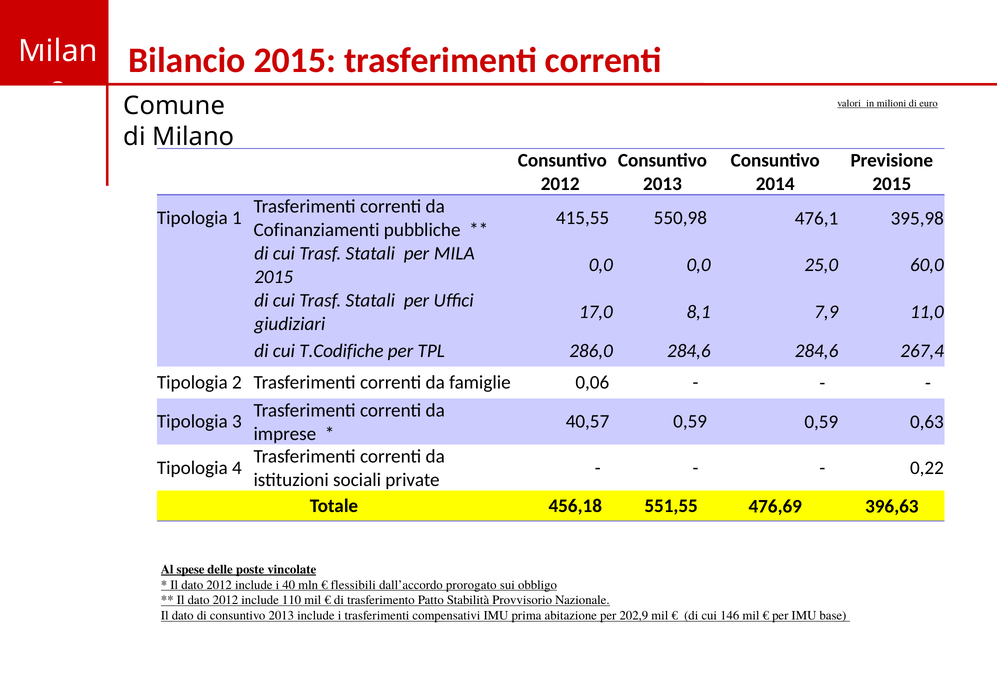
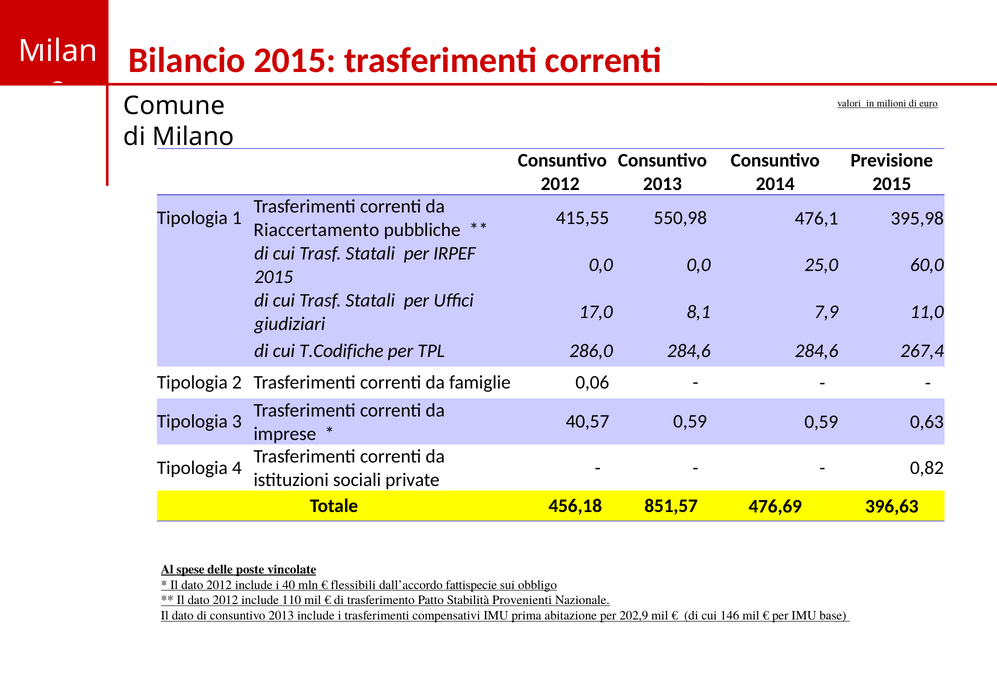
Cofinanziamenti: Cofinanziamenti -> Riaccertamento (316, 230)
MILA: MILA -> IRPEF (455, 253)
0,22: 0,22 -> 0,82 (927, 468)
551,55: 551,55 -> 851,57 (671, 505)
prorogato: prorogato -> fattispecie (471, 584)
Provvisorio: Provvisorio -> Provenienti (522, 600)
